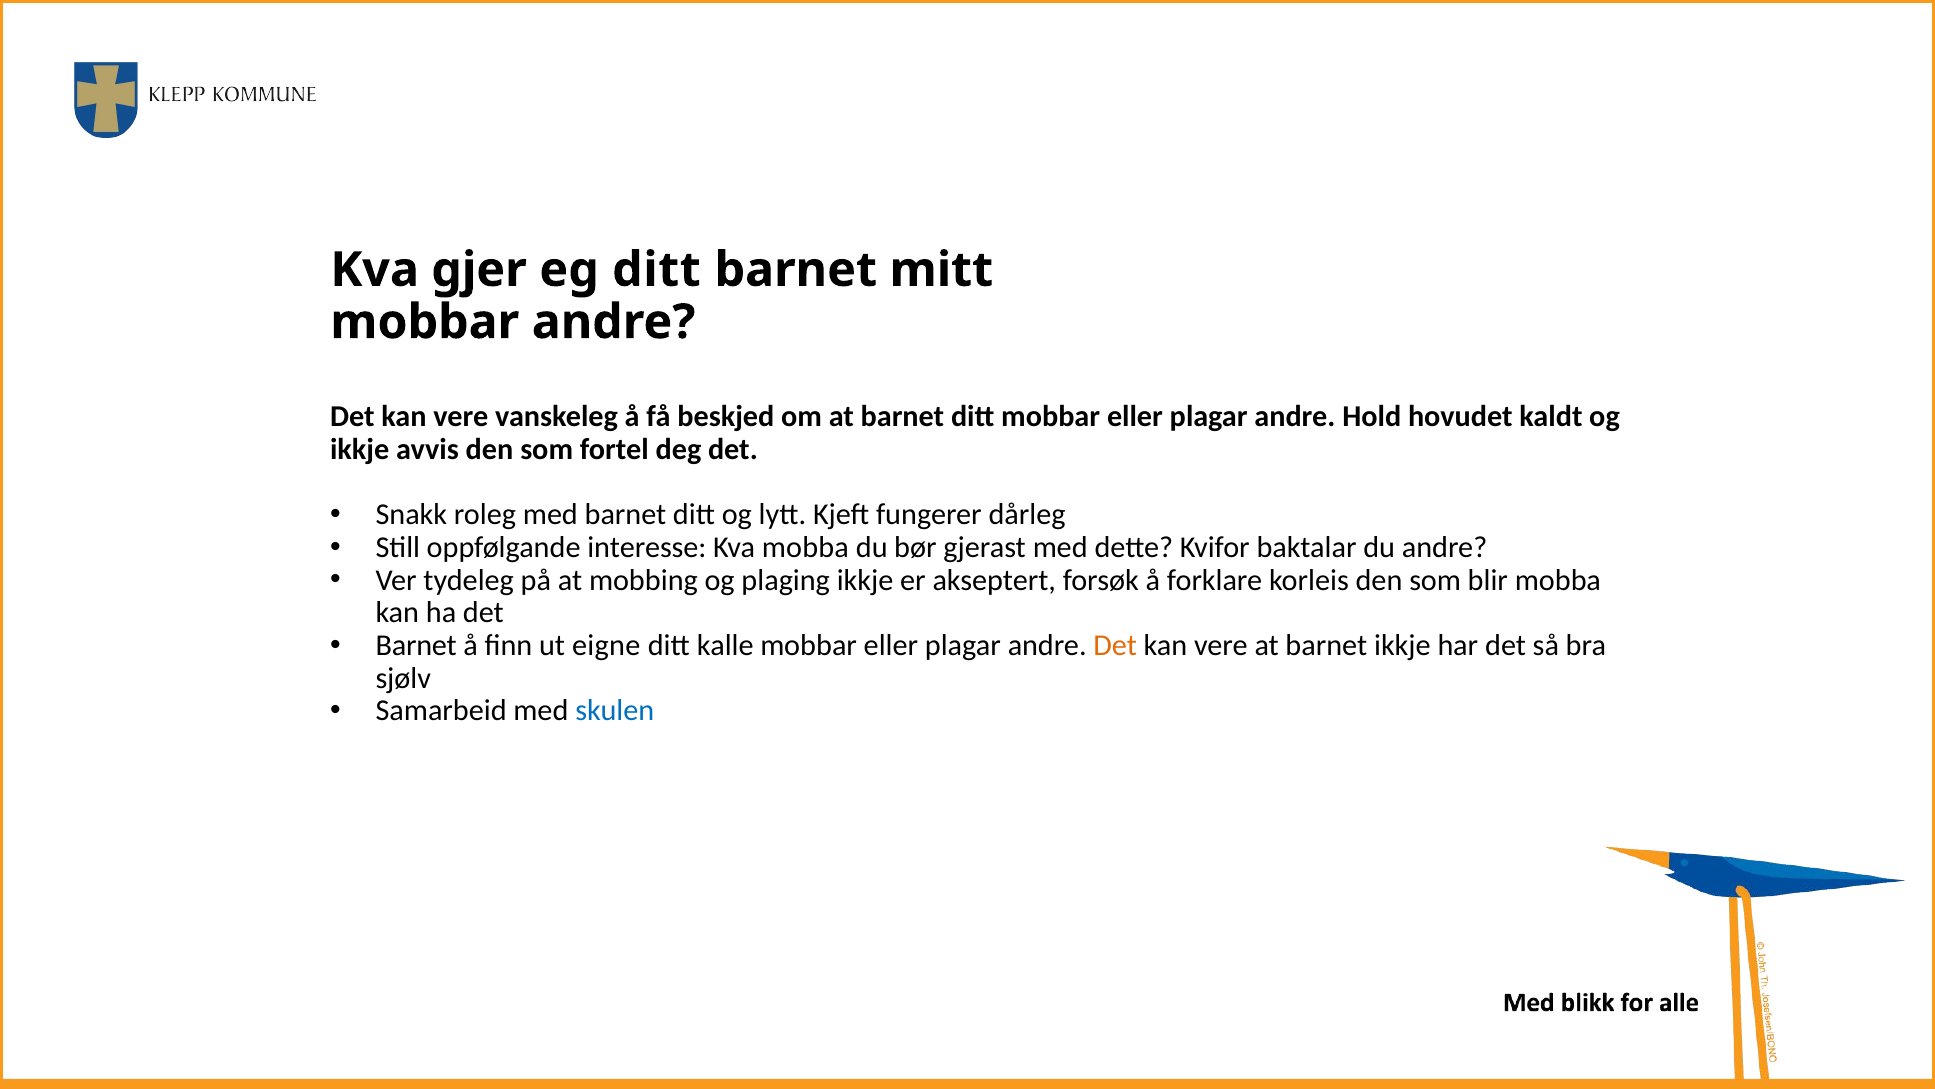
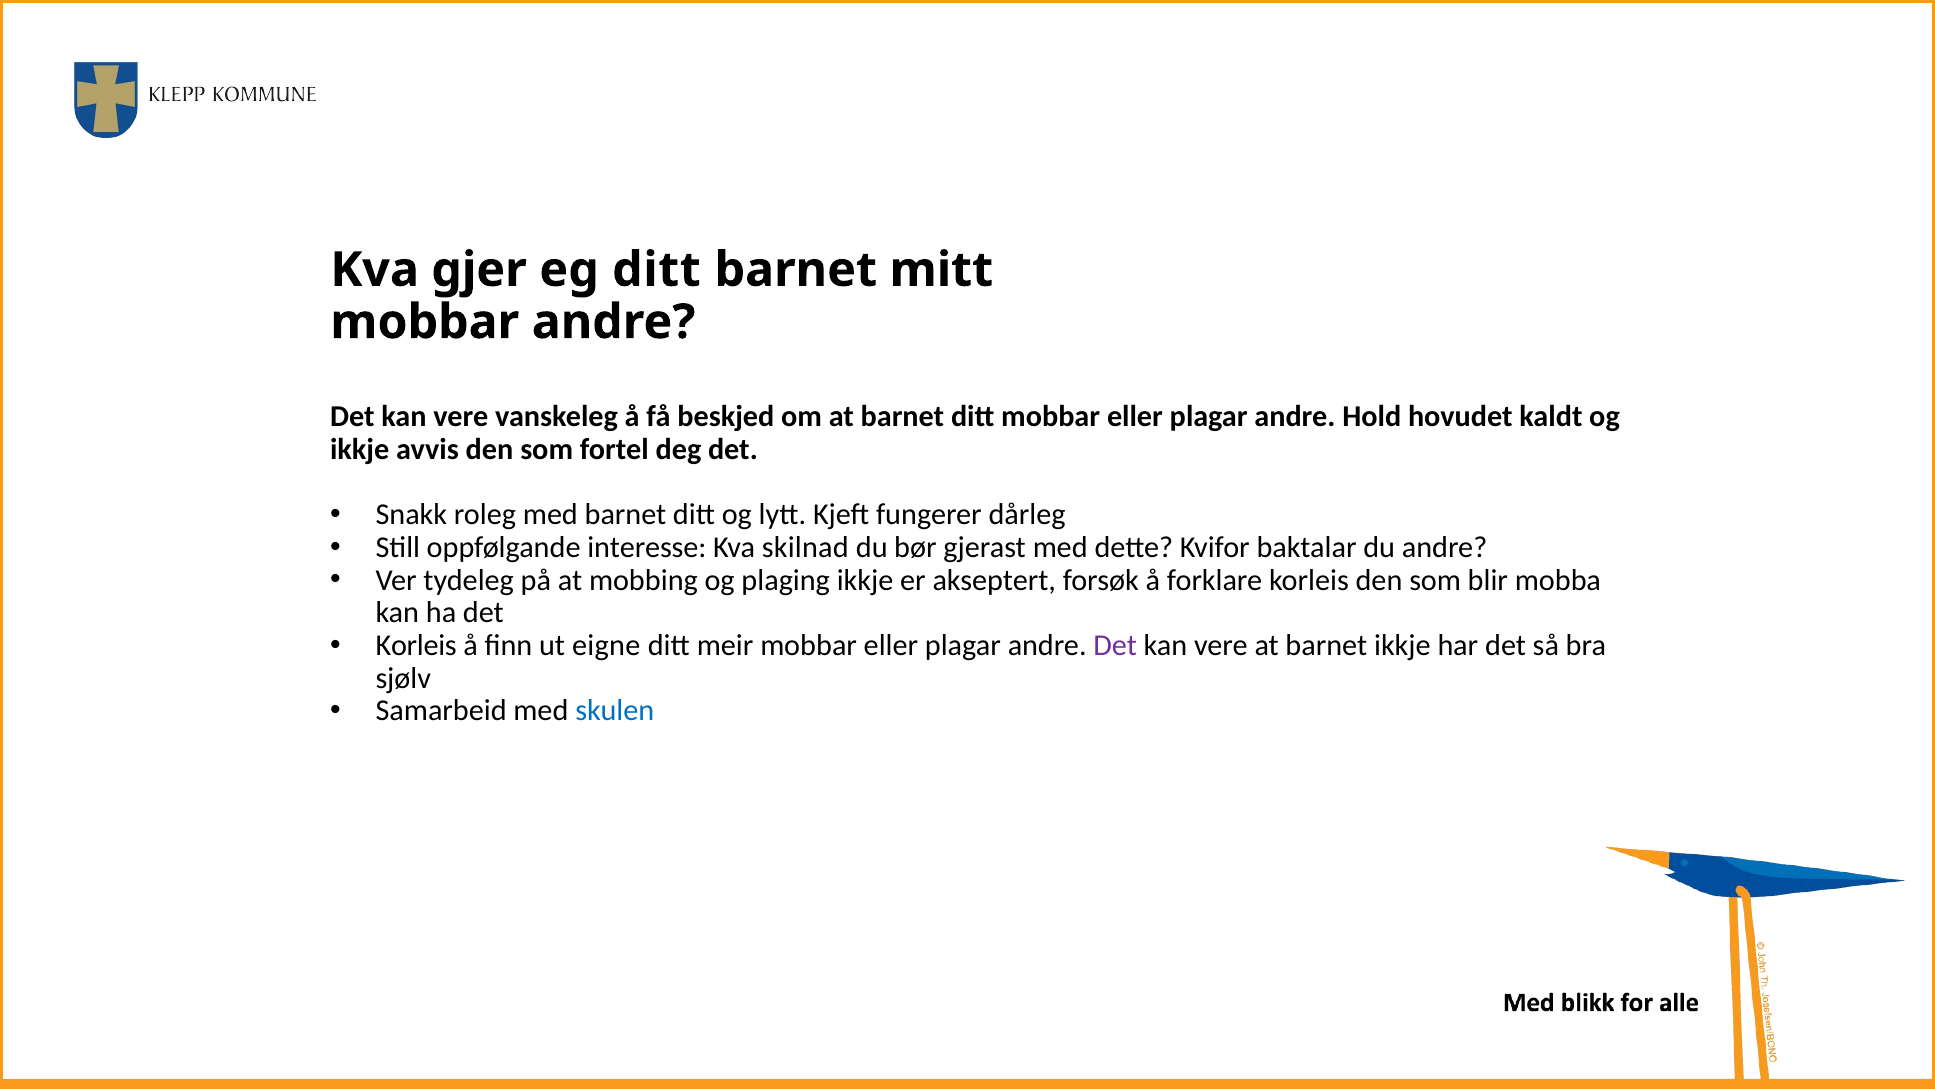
Kva mobba: mobba -> skilnad (805, 547)
Barnet: Barnet -> Korleis (416, 645)
kalle: kalle -> meir (725, 645)
Det colour: orange -> purple (1115, 645)
